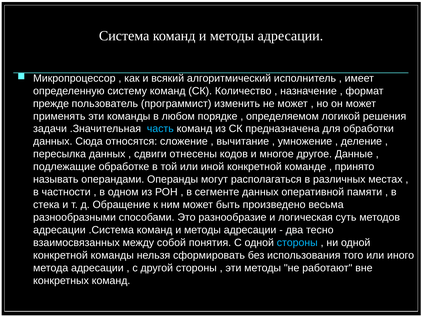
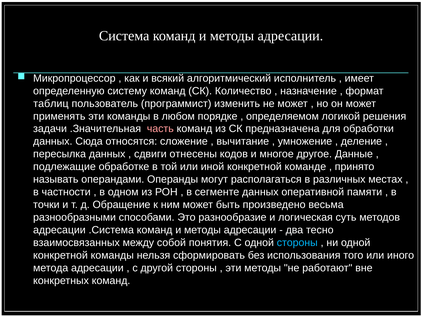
прежде: прежде -> таблиц (51, 103)
часть colour: light blue -> pink (160, 129)
стека: стека -> точки (46, 205)
